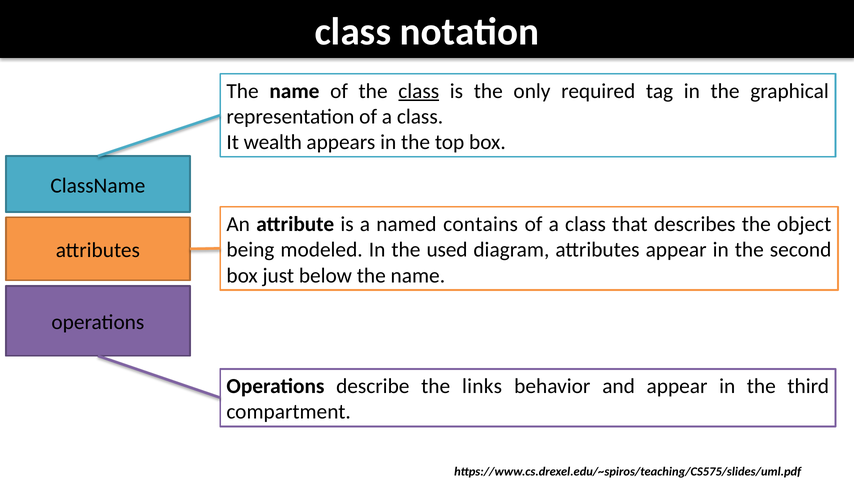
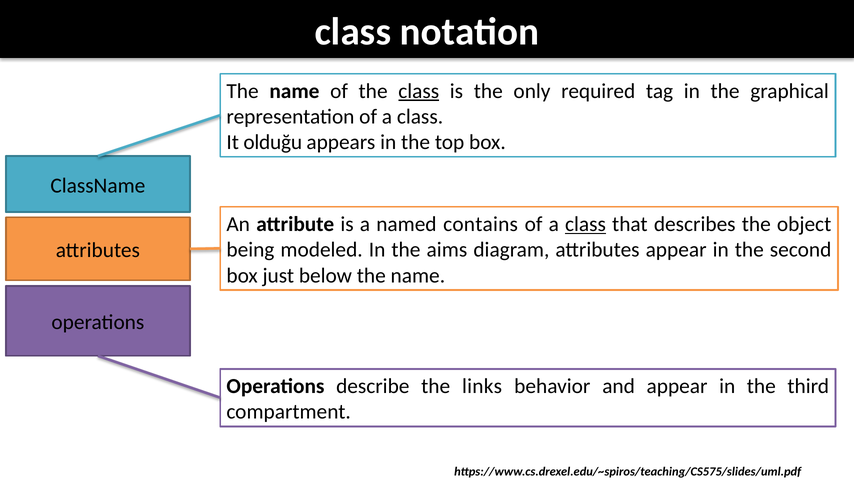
wealth: wealth -> olduğu (273, 142)
class underline: none -> present (586, 224)
used: used -> aims (447, 250)
